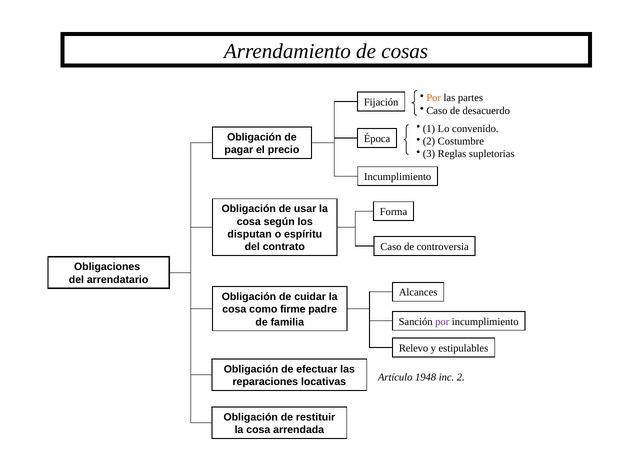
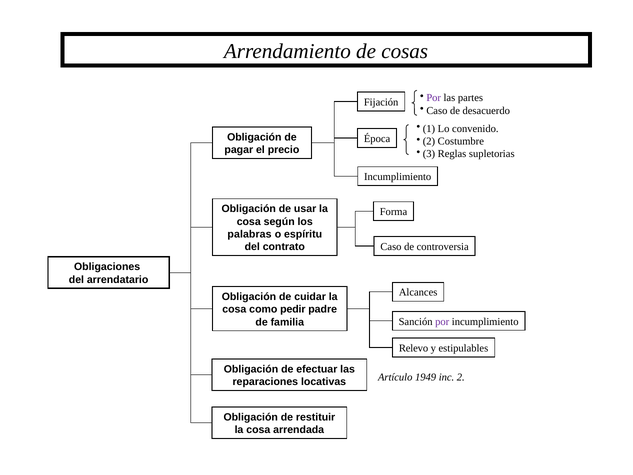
Por colour: orange -> purple (434, 98)
disputan: disputan -> palabras (250, 234)
firme: firme -> pedir (293, 309)
1948: 1948 -> 1949 (426, 377)
